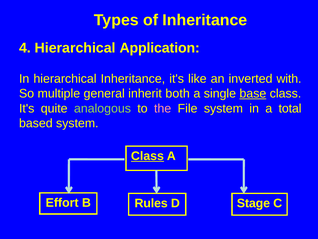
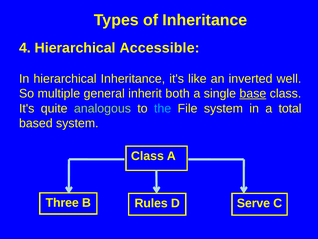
Application: Application -> Accessible (160, 48)
with: with -> well (289, 79)
the colour: pink -> light blue (163, 108)
Class underline: present -> none (147, 156)
Effort: Effort -> Three (62, 202)
Stage: Stage -> Serve (253, 203)
